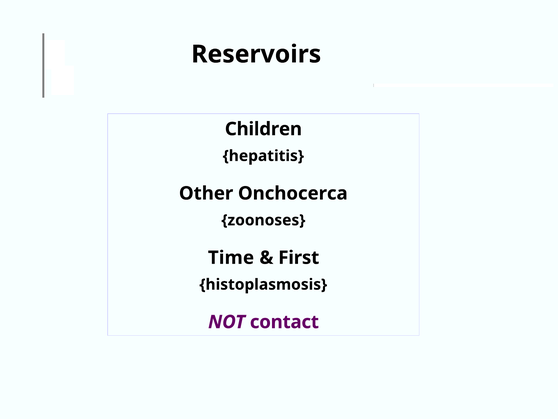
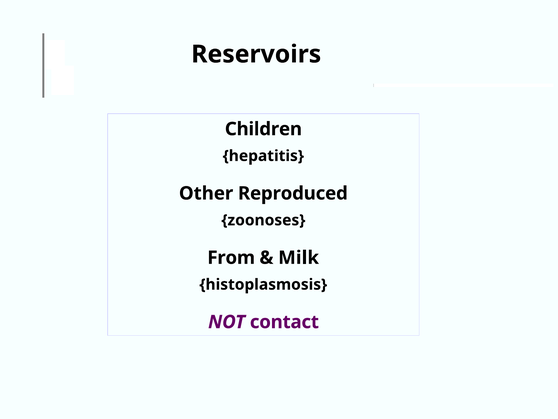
Onchocerca: Onchocerca -> Reproduced (293, 193)
Time: Time -> From (231, 257)
First: First -> Milk (299, 257)
